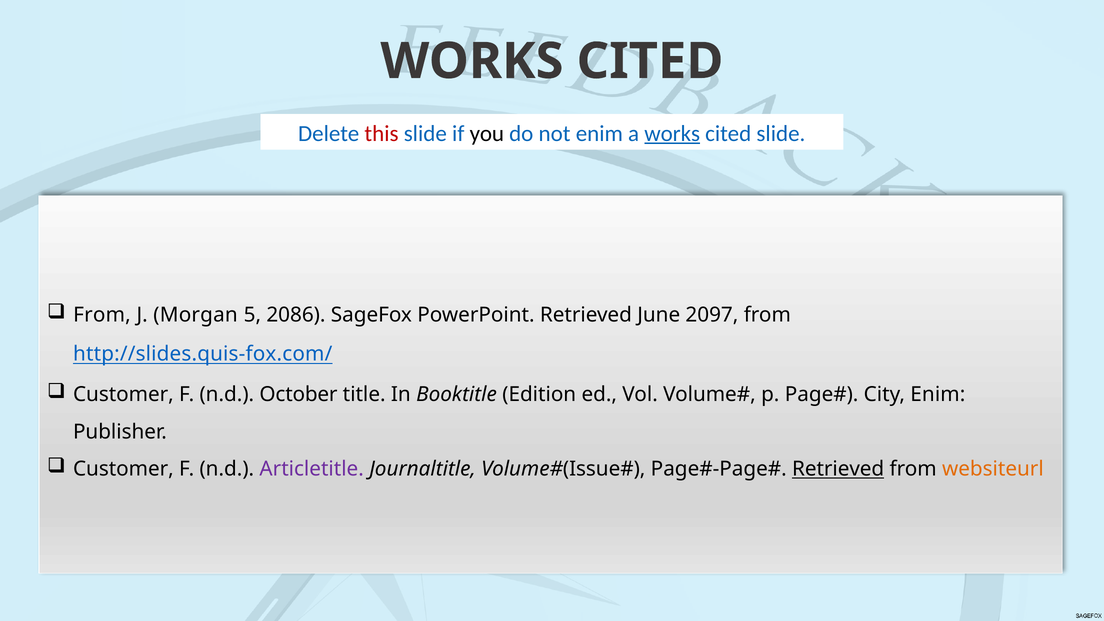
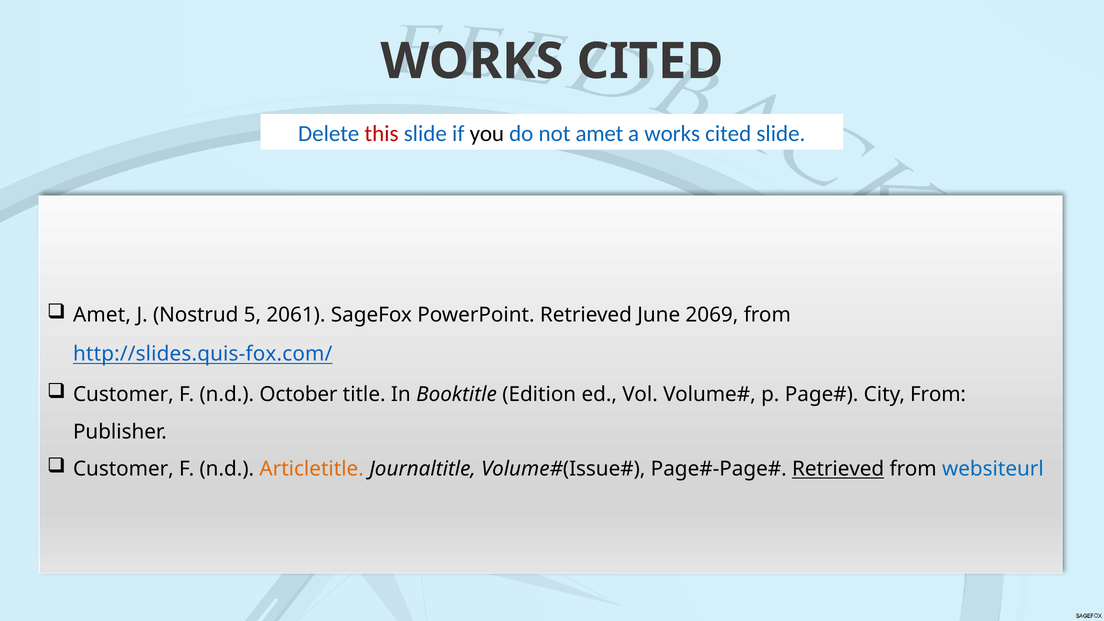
not enim: enim -> amet (599, 133)
works underline: present -> none (672, 133)
From: From -> Amet (102, 315)
Morgan: Morgan -> Nostrud (196, 315)
2086: 2086 -> 2061 (296, 315)
2097: 2097 -> 2069 (712, 315)
City Enim: Enim -> From (938, 395)
Articletitle colour: purple -> orange (312, 469)
websiteurl colour: orange -> blue (993, 469)
